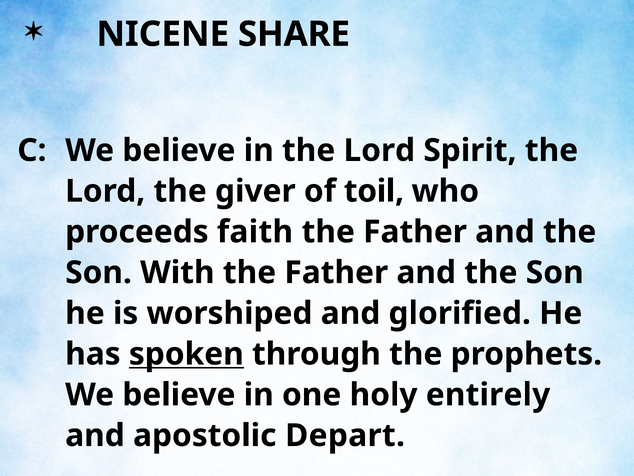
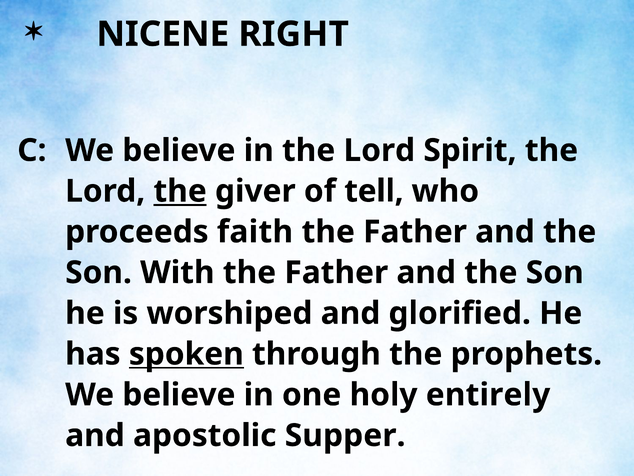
SHARE: SHARE -> RIGHT (294, 34)
the underline: none -> present (180, 191)
toil: toil -> tell (374, 191)
Depart: Depart -> Supper (345, 435)
